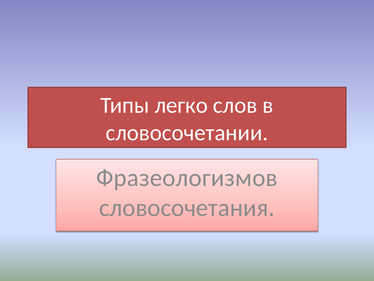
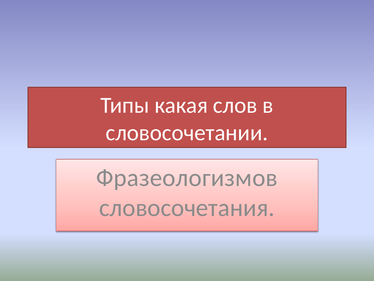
легко: легко -> какая (181, 105)
